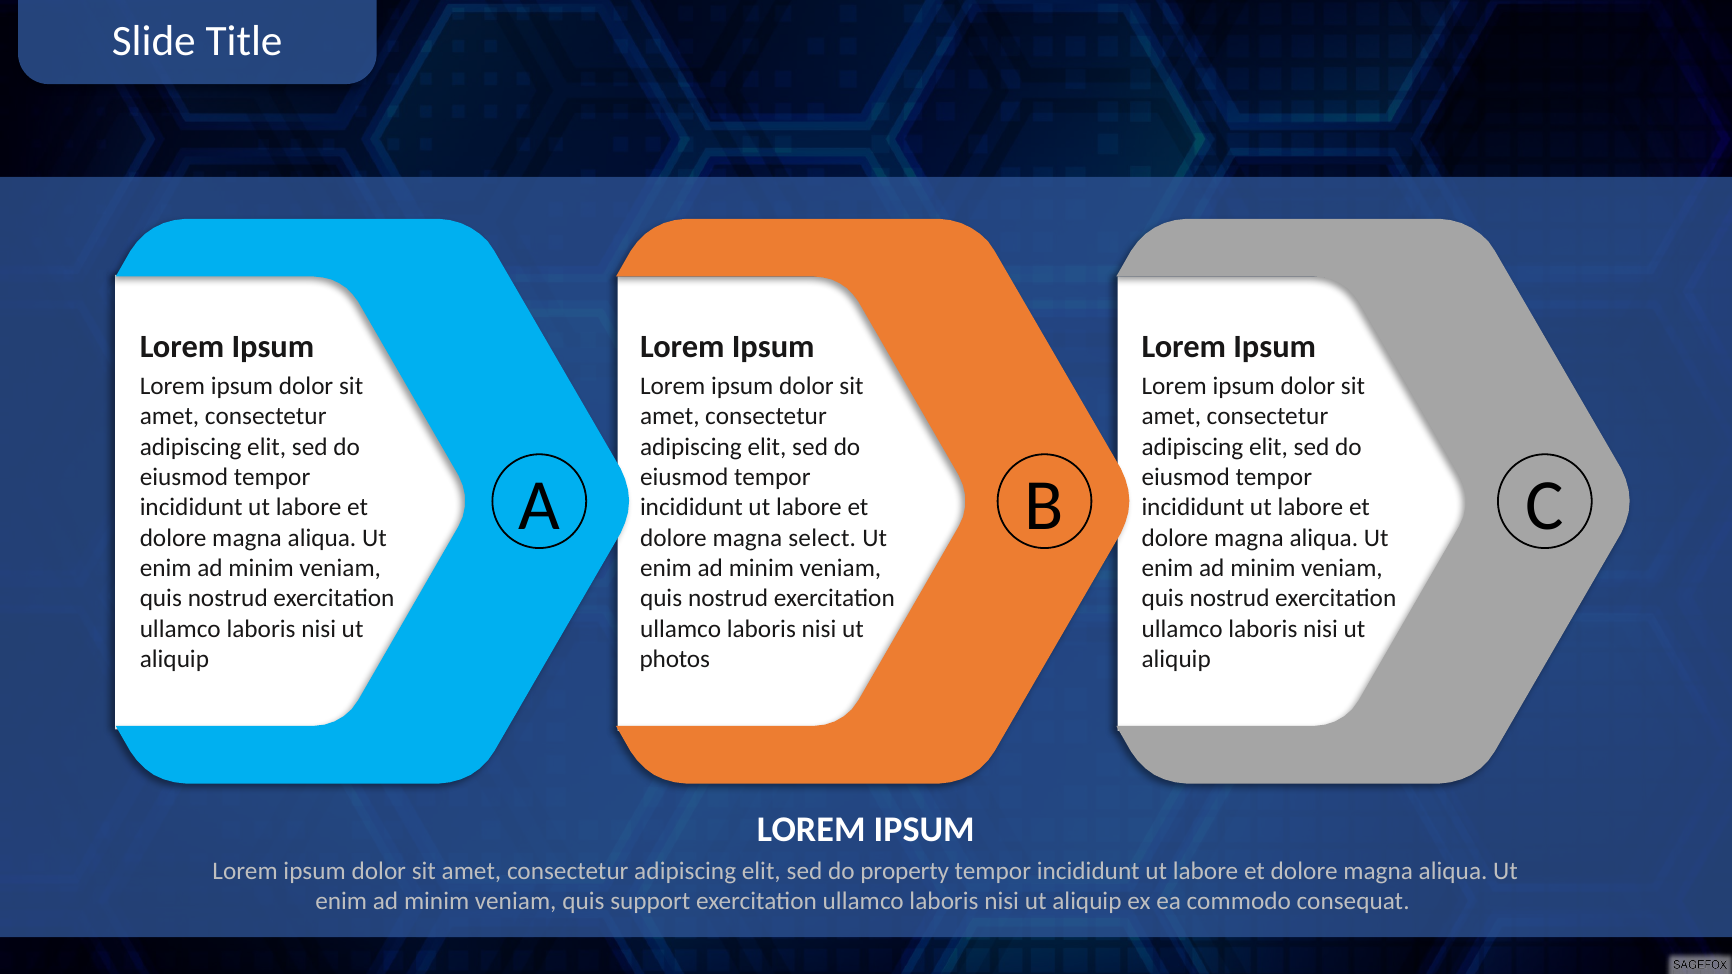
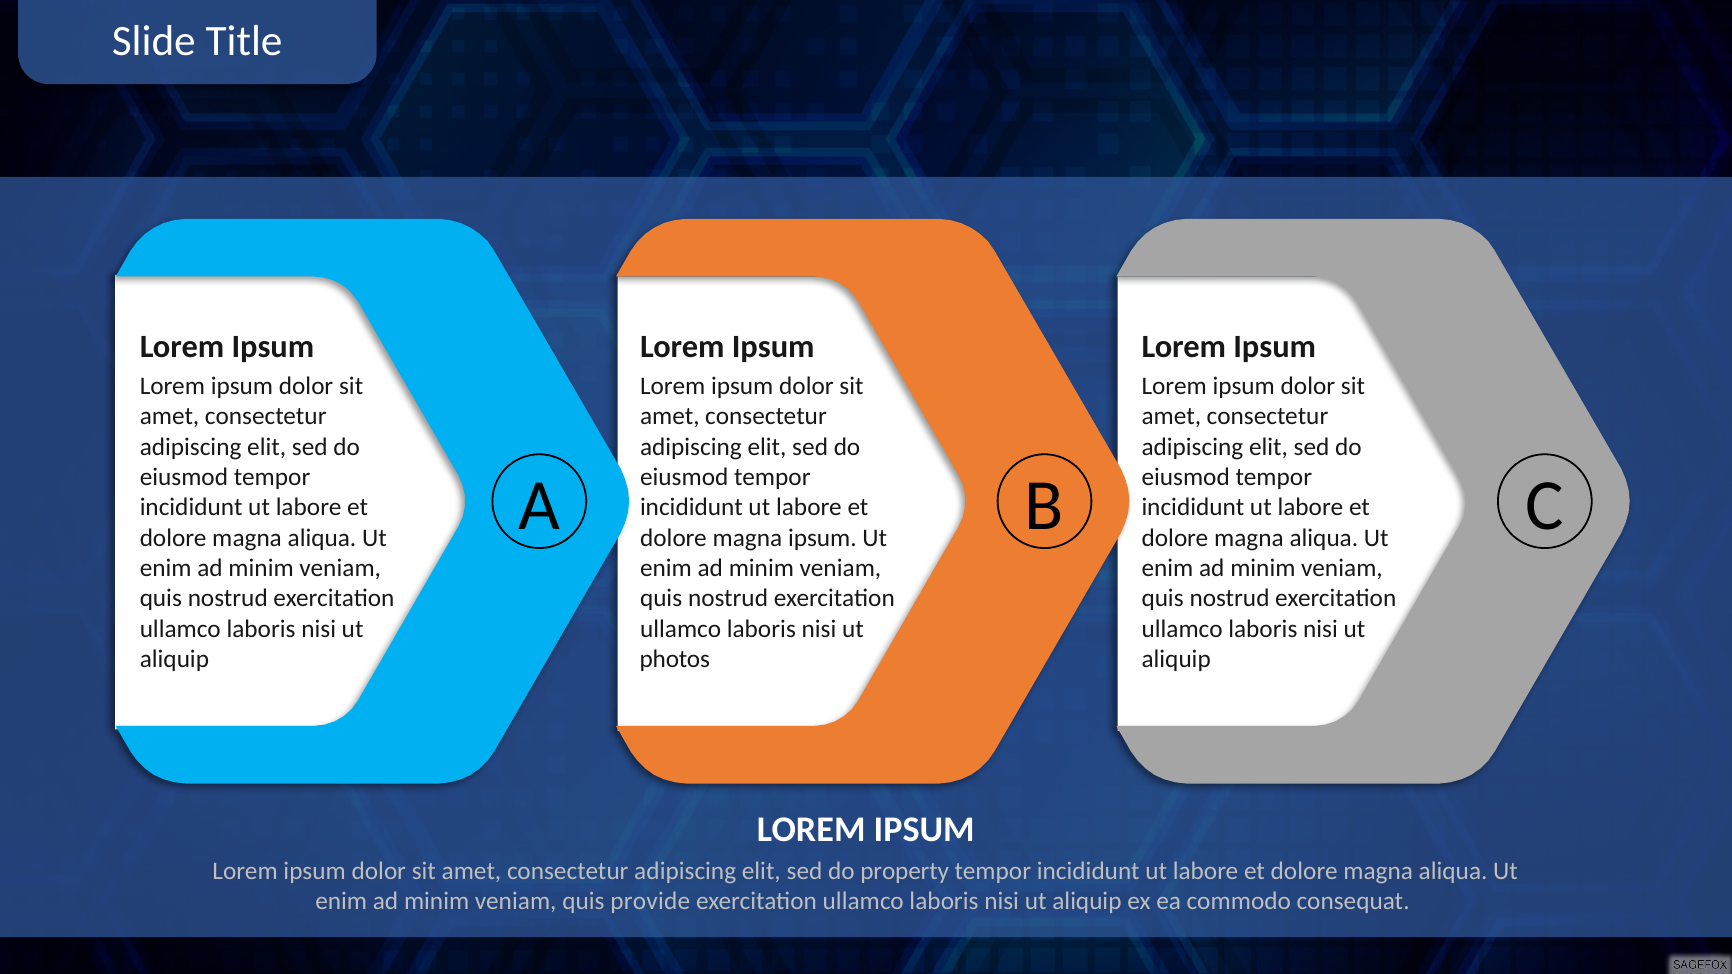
magna select: select -> ipsum (822, 538)
support: support -> provide (650, 902)
